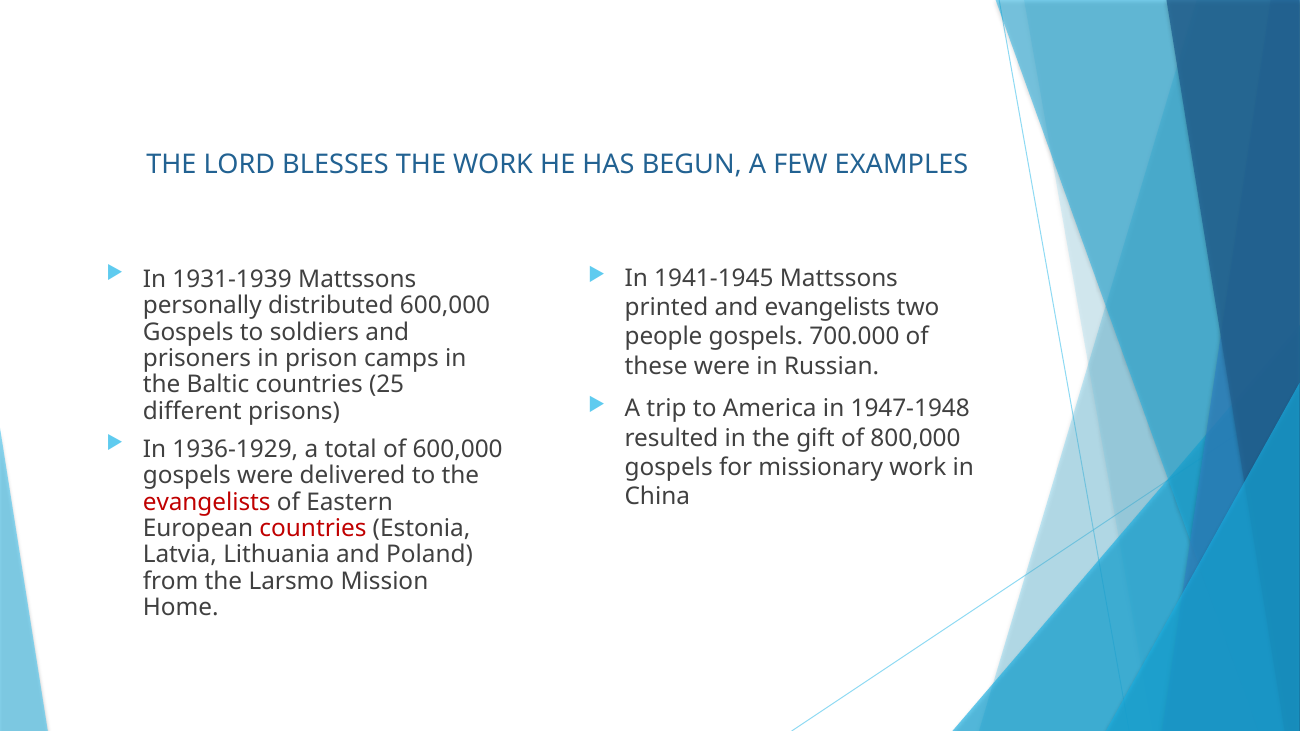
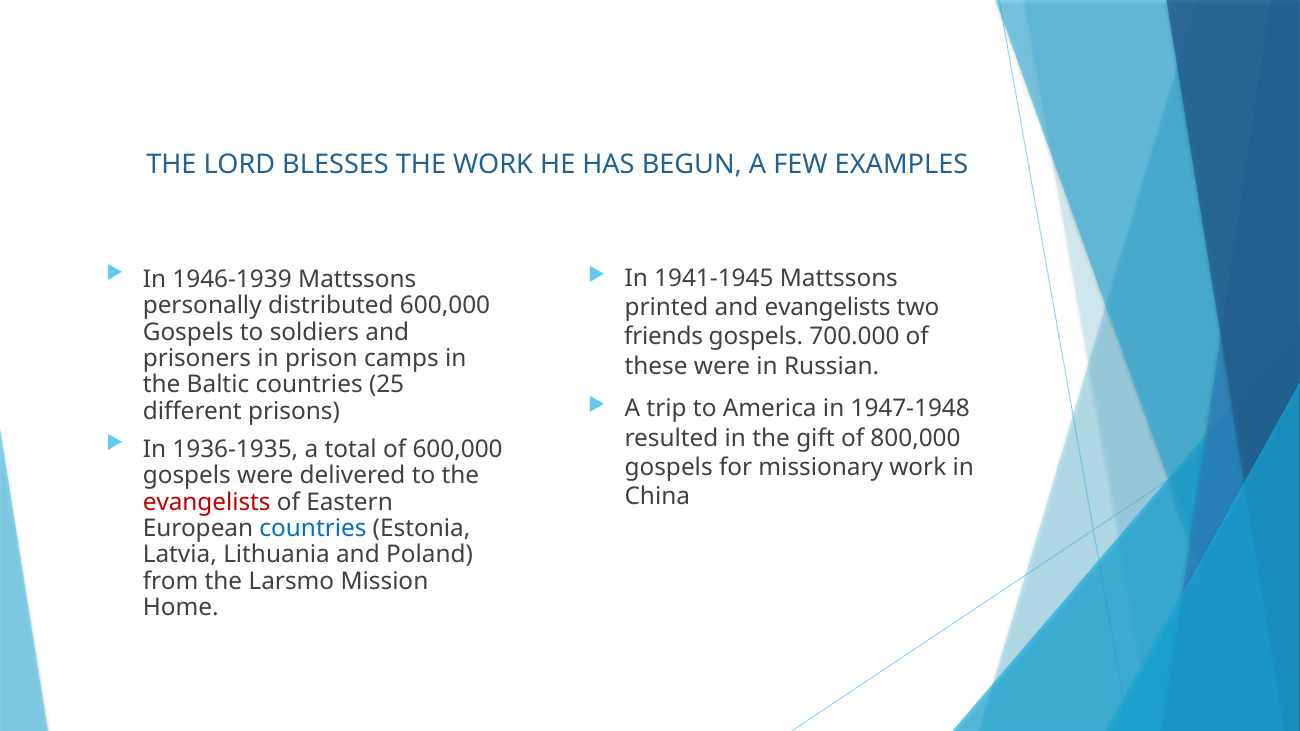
1931-1939: 1931-1939 -> 1946-1939 (232, 280)
people: people -> friends (664, 337)
1936-1929: 1936-1929 -> 1936-1935 (235, 450)
countries colour: red -> blue (313, 529)
